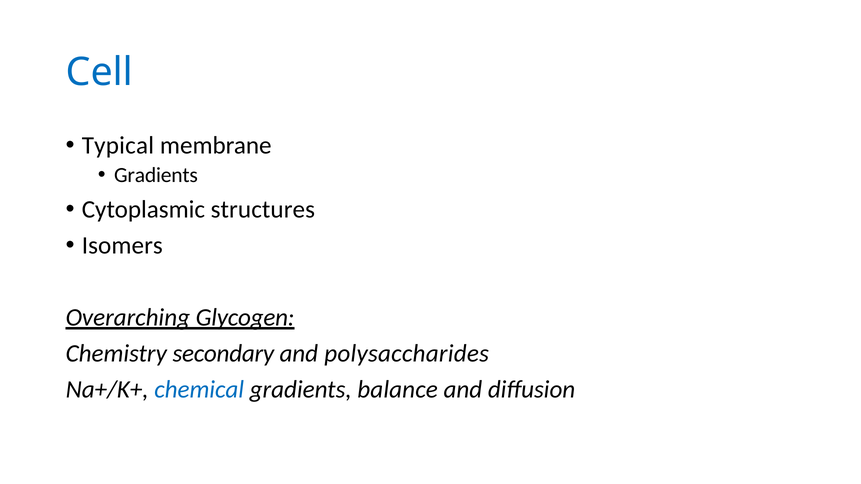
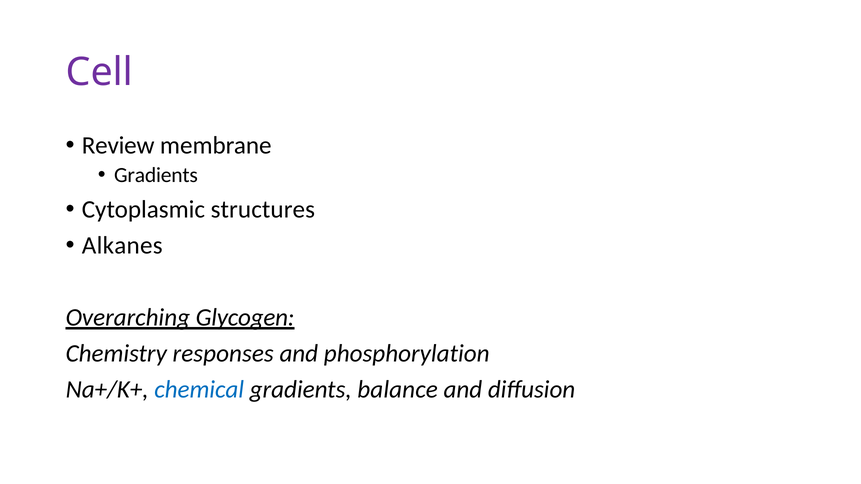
Cell colour: blue -> purple (99, 72)
Typical: Typical -> Review (118, 146)
Isomers: Isomers -> Alkanes (122, 245)
secondary: secondary -> responses (223, 354)
polysaccharides: polysaccharides -> phosphorylation (407, 354)
